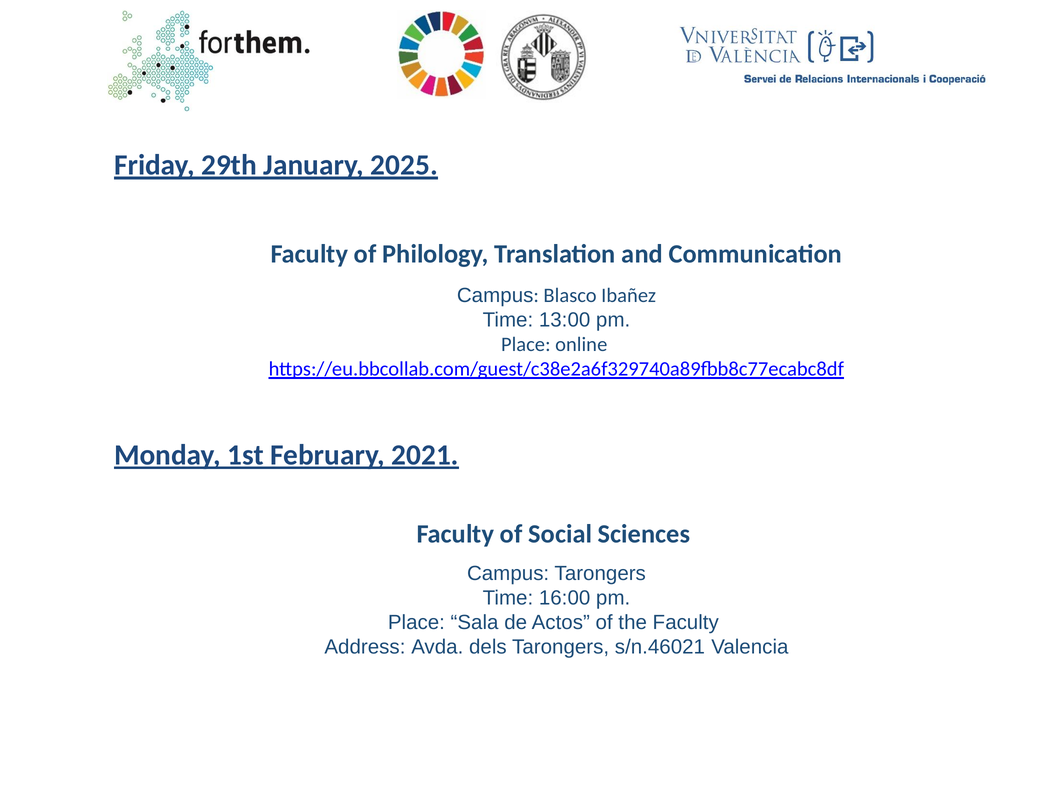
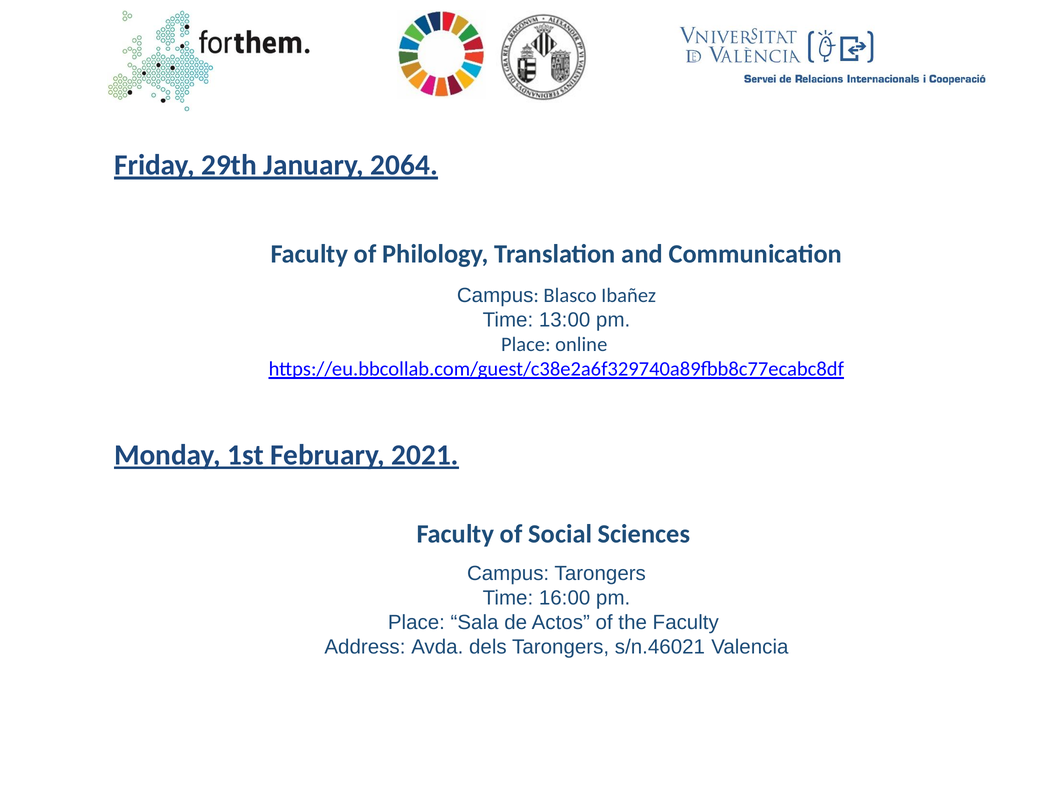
2025: 2025 -> 2064 (404, 165)
